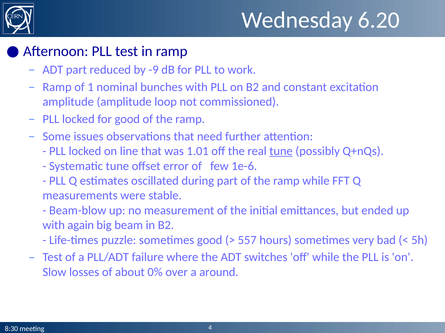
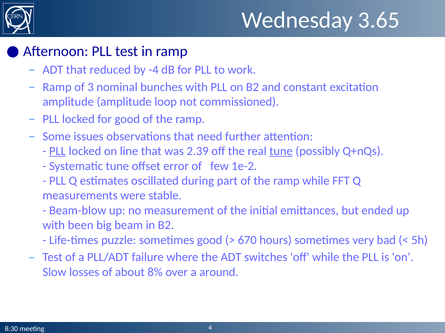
6.20: 6.20 -> 3.65 (379, 20)
ADT part: part -> that (76, 70)
-9: -9 -> -4 (154, 70)
1: 1 -> 3 (91, 87)
PLL underline: none -> present (58, 151)
1.01: 1.01 -> 2.39 (198, 151)
1e-6: 1e-6 -> 1e-2 (244, 166)
again: again -> been (81, 226)
557: 557 -> 670 (247, 241)
0%: 0% -> 8% (155, 273)
